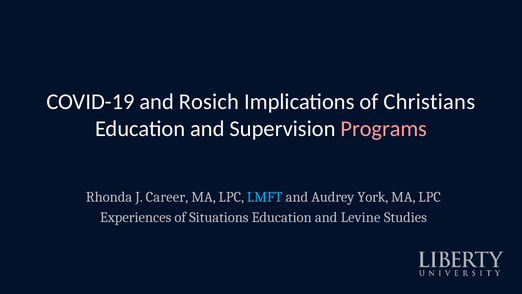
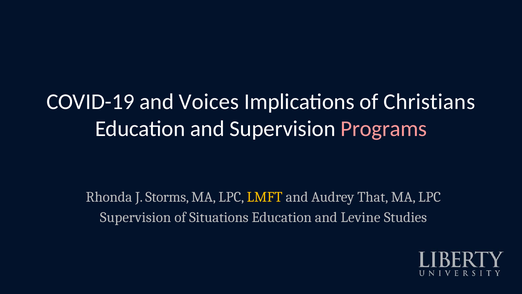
Rosich: Rosich -> Voices (209, 102)
Career: Career -> Storms (167, 197)
LMFT colour: light blue -> yellow (265, 197)
York: York -> That (373, 197)
Experiences: Experiences -> Supervision (136, 217)
